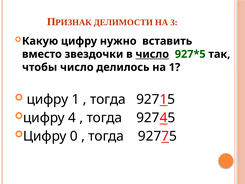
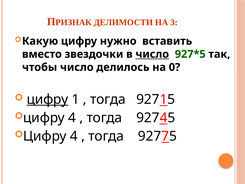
на 1: 1 -> 0 (175, 67)
цифру underline: none -> present (47, 99)
0: 0 -> 4 (74, 136)
